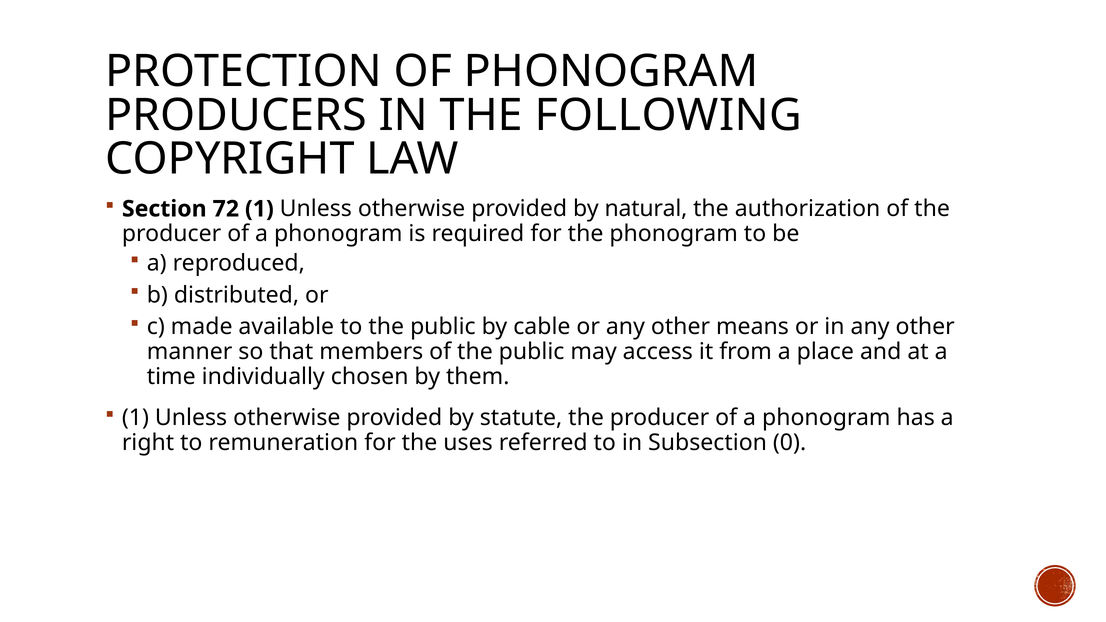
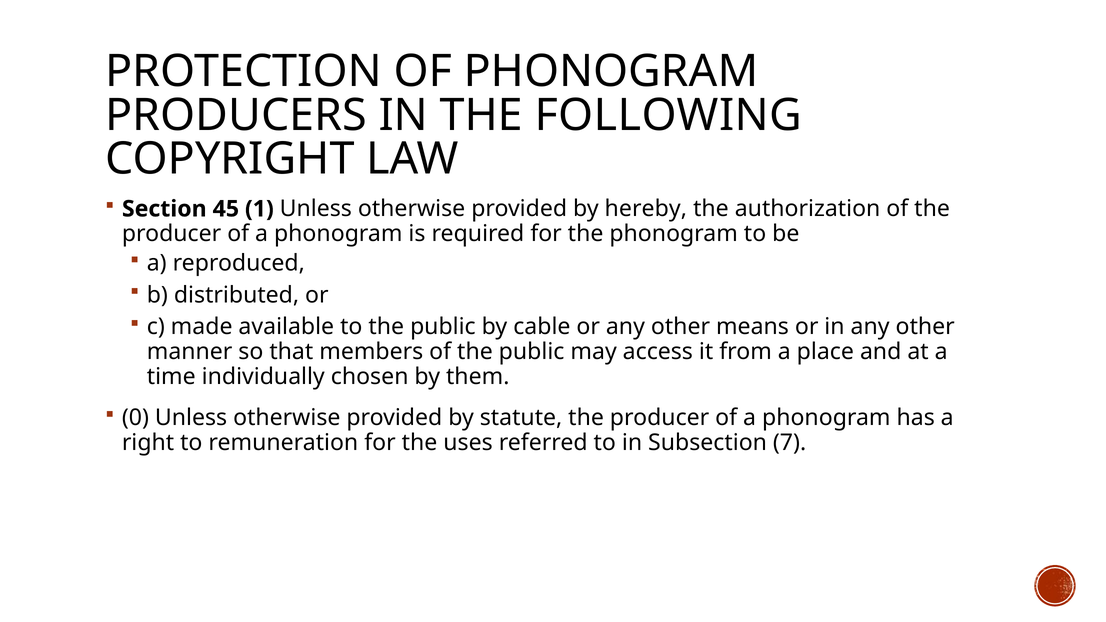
72: 72 -> 45 (226, 209)
natural: natural -> hereby (646, 209)
1: 1 -> 0 (135, 418)
0: 0 -> 7 (790, 443)
